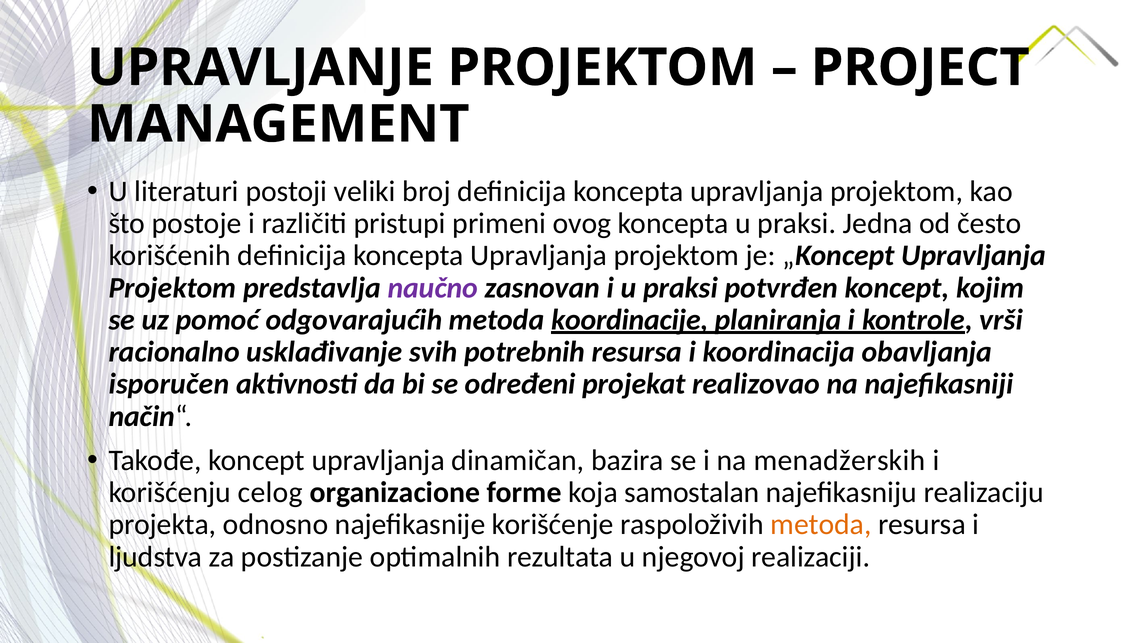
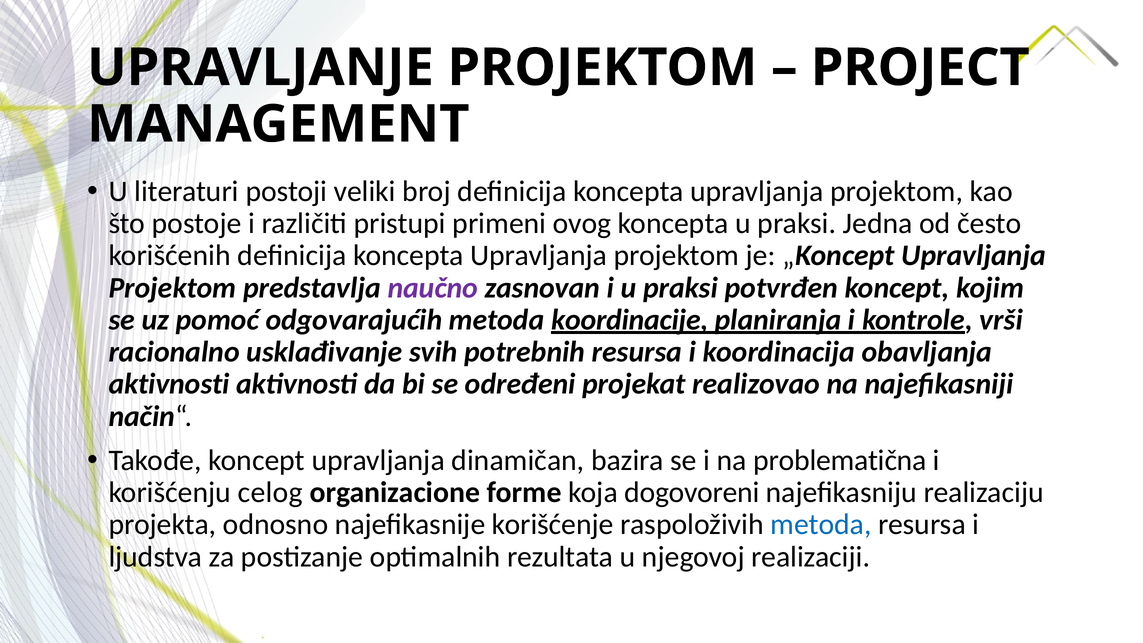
isporučen: isporučen -> aktivnosti (169, 384)
menadžerskih: menadžerskih -> problematična (840, 460)
samostalan: samostalan -> dogovoreni (692, 492)
metoda colour: orange -> blue (821, 525)
